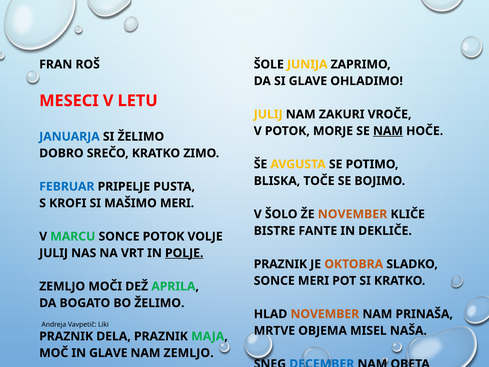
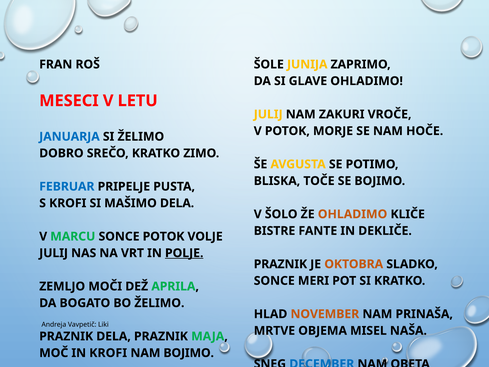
NAM underline: present -> none (388, 131)
MAŠIMO MERI: MERI -> DELA (177, 203)
ŽE NOVEMBER: NOVEMBER -> OHLADIMO (353, 214)
IN GLAVE: GLAVE -> KROFI (108, 353)
NAM ZEMLJO: ZEMLJO -> BOJIMO (189, 353)
